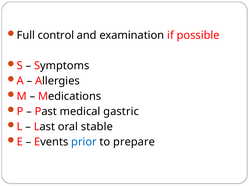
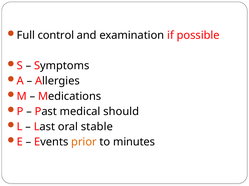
gastric: gastric -> should (121, 112)
prior colour: blue -> orange (84, 142)
prepare: prepare -> minutes (134, 142)
